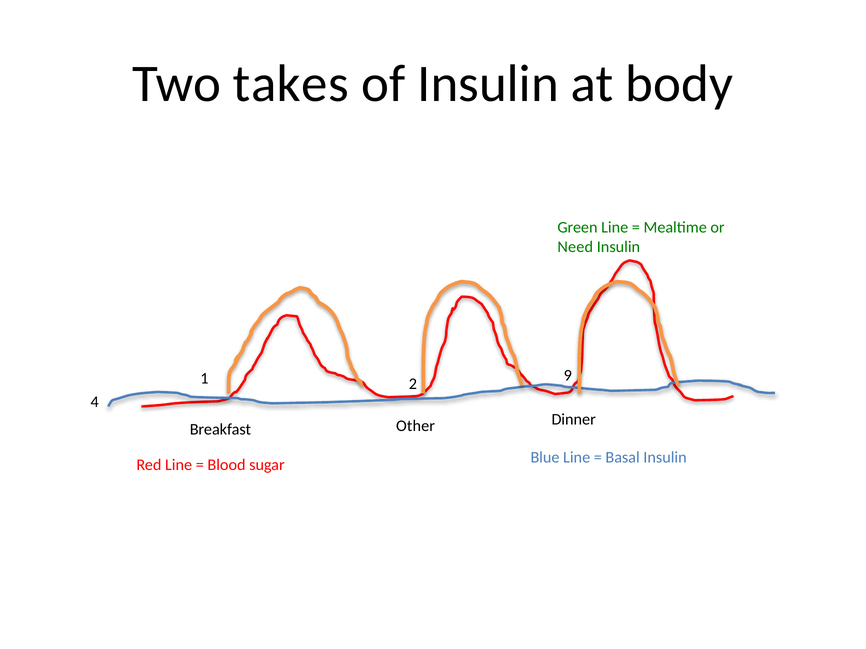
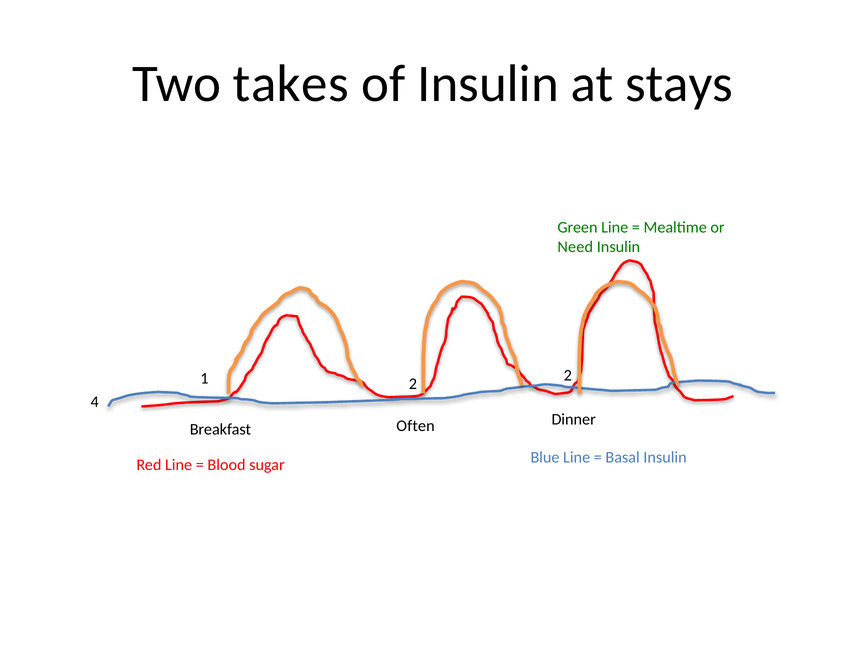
body: body -> stays (679, 84)
1 9: 9 -> 2 (568, 376)
Other: Other -> Often (416, 426)
